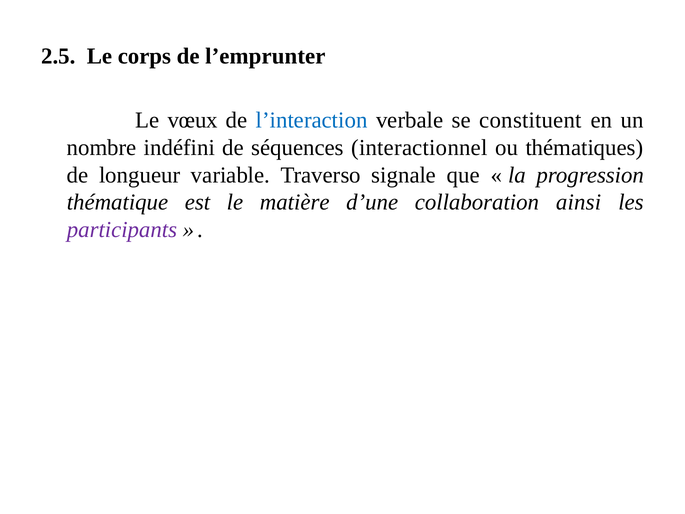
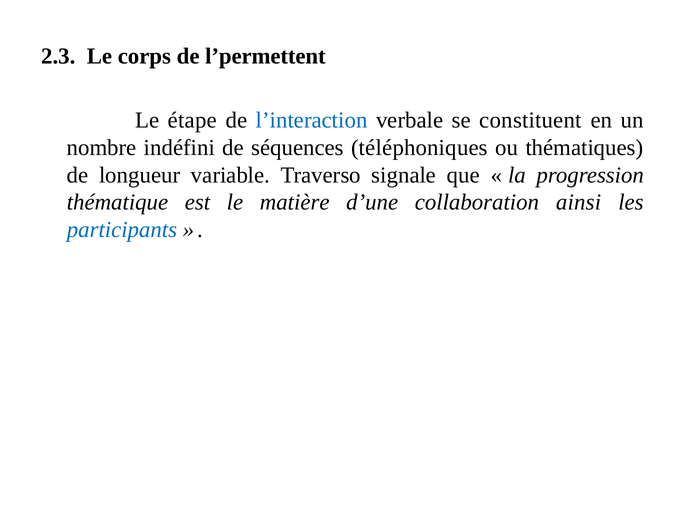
2.5: 2.5 -> 2.3 (58, 56)
l’emprunter: l’emprunter -> l’permettent (265, 56)
vœux: vœux -> étape (192, 120)
interactionnel: interactionnel -> téléphoniques (419, 148)
participants colour: purple -> blue (122, 230)
